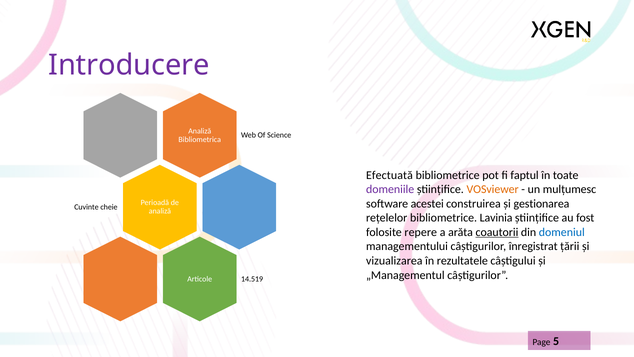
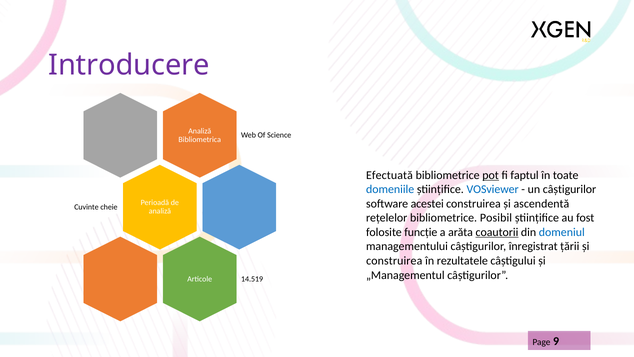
pot underline: none -> present (491, 175)
domeniile colour: purple -> blue (390, 189)
VOSviewer colour: orange -> blue (493, 189)
un mulțumesc: mulțumesc -> câștigurilor (569, 189)
gestionarea: gestionarea -> ascendentă (541, 203)
Lavinia: Lavinia -> Posibil (496, 218)
repere: repere -> funcție (421, 232)
vizualizarea: vizualizarea -> construirea (394, 261)
5: 5 -> 9 (556, 341)
